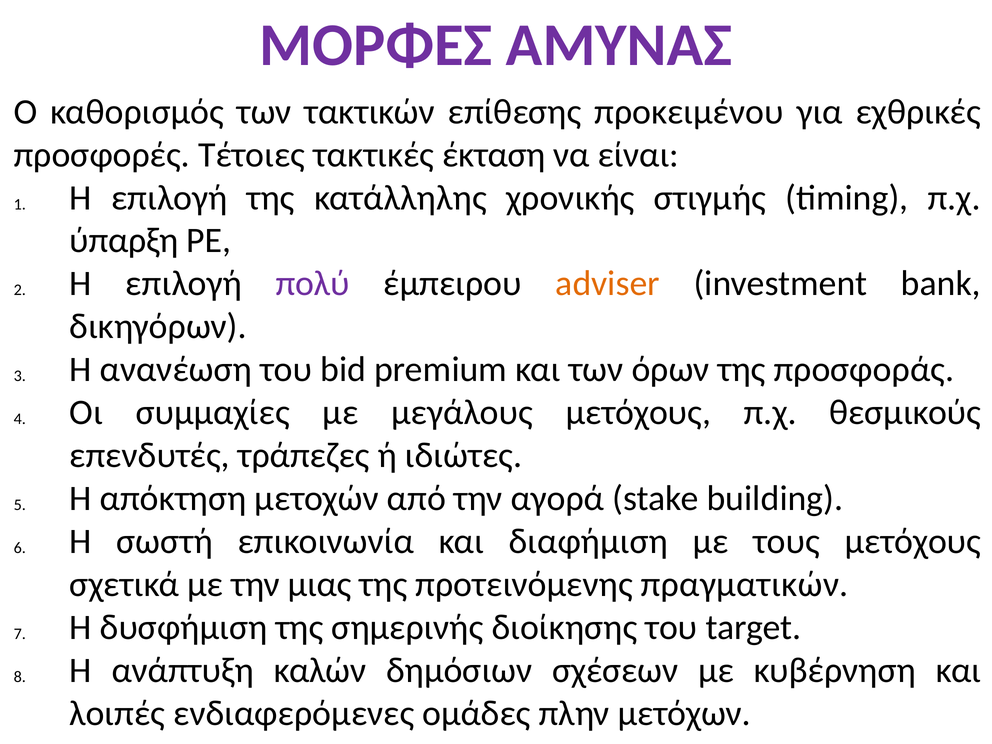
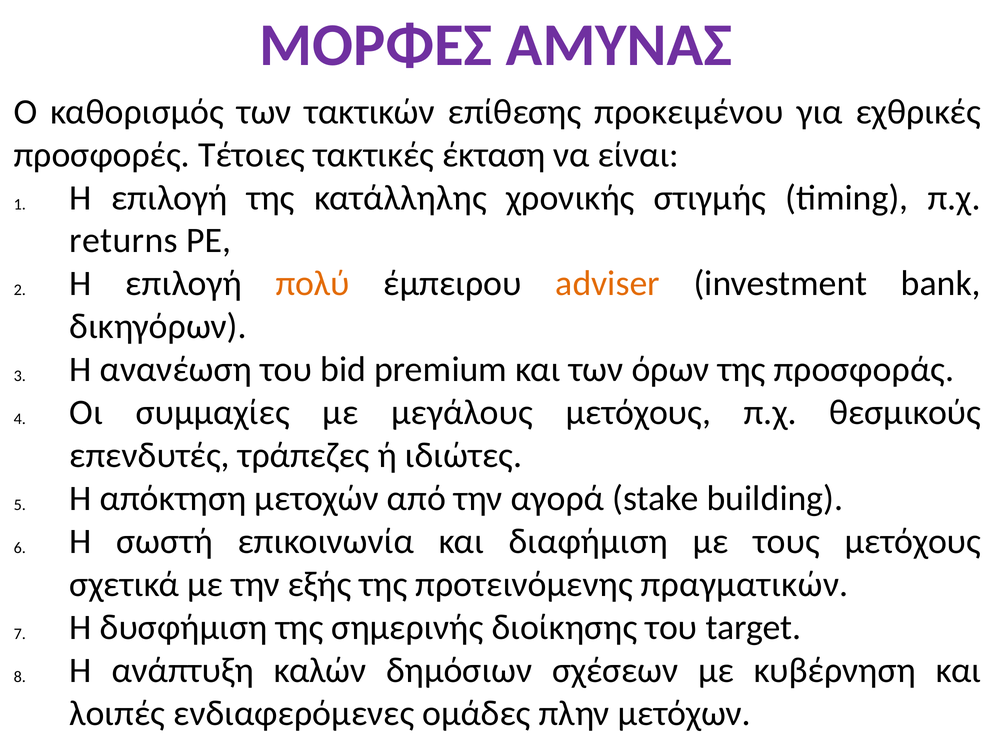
ύπαρξη: ύπαρξη -> returns (124, 241)
πολύ colour: purple -> orange (313, 284)
μιας: μιας -> εξής (320, 584)
